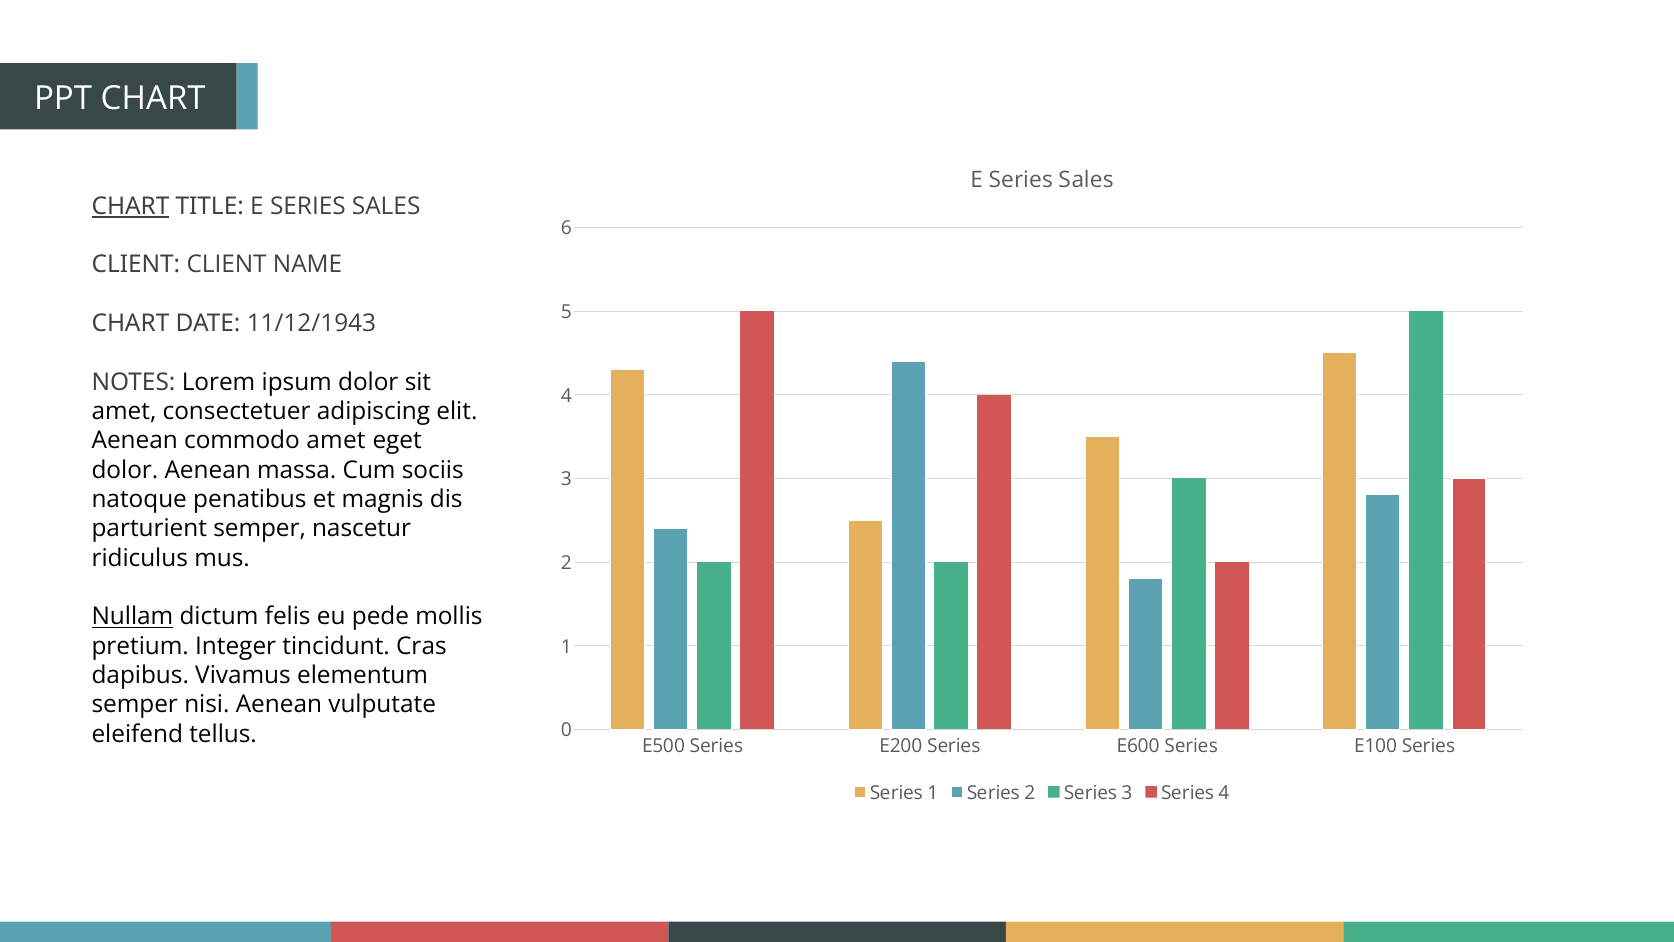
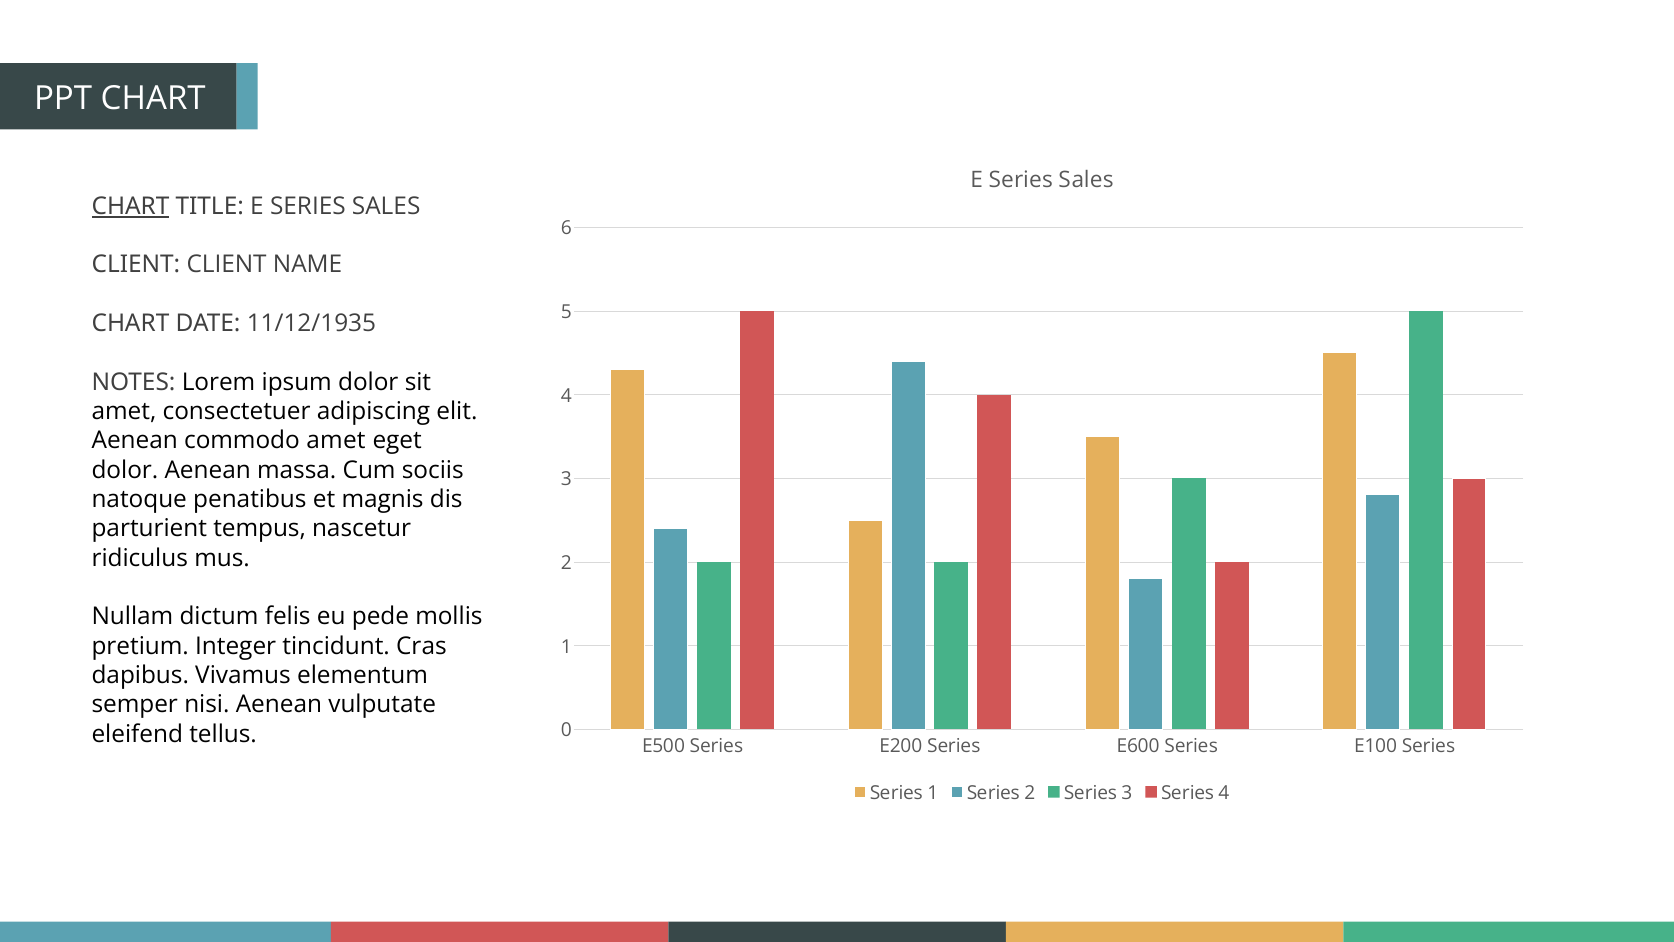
11/12/1943: 11/12/1943 -> 11/12/1935 (311, 323)
parturient semper: semper -> tempus (260, 529)
Nullam underline: present -> none (132, 617)
